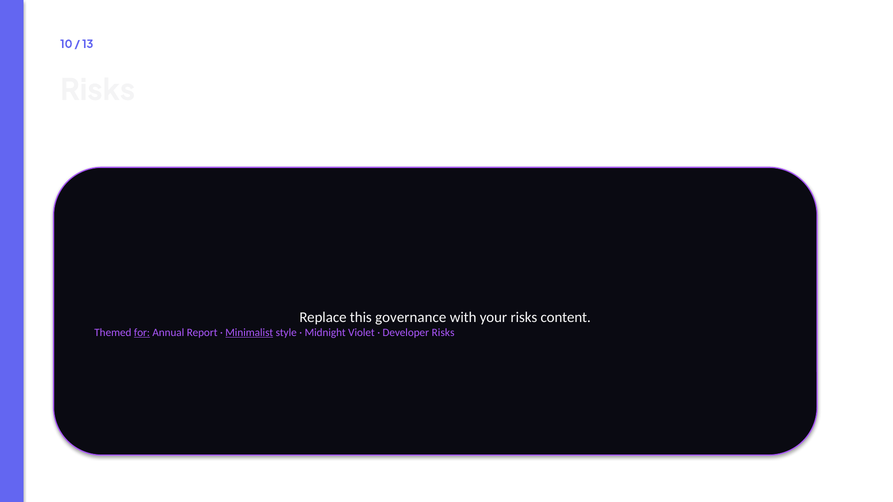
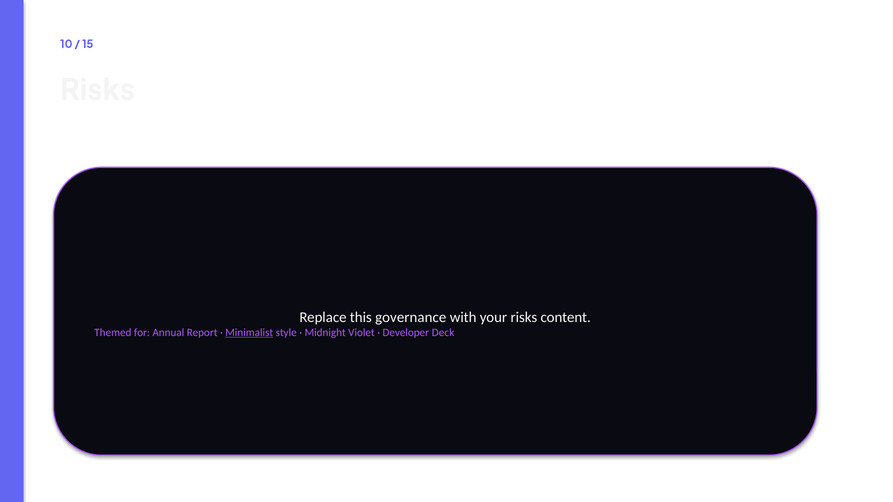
13: 13 -> 15 (88, 44)
for underline: present -> none (142, 333)
Developer Risks: Risks -> Deck (443, 333)
